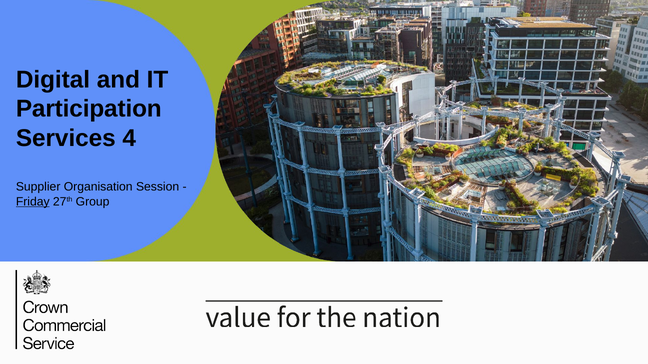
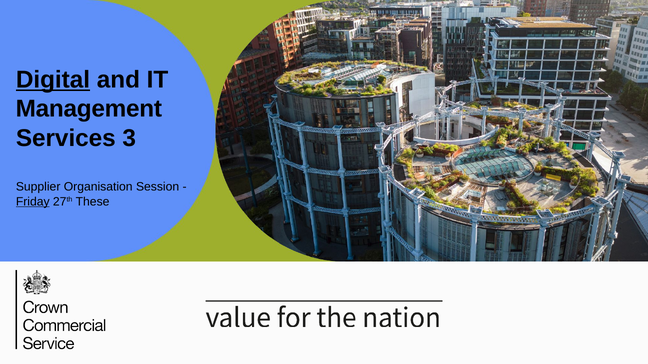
Digital underline: none -> present (53, 80)
Participation: Participation -> Management (89, 109)
4: 4 -> 3 (129, 138)
Group: Group -> These (93, 202)
